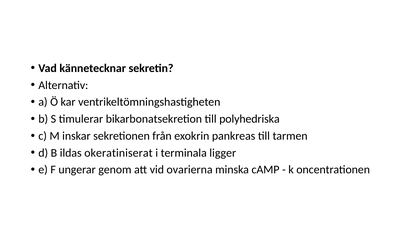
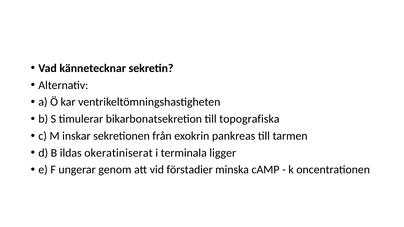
polyhedriska: polyhedriska -> topografiska (249, 119)
ovarierna: ovarierna -> förstadier (190, 170)
